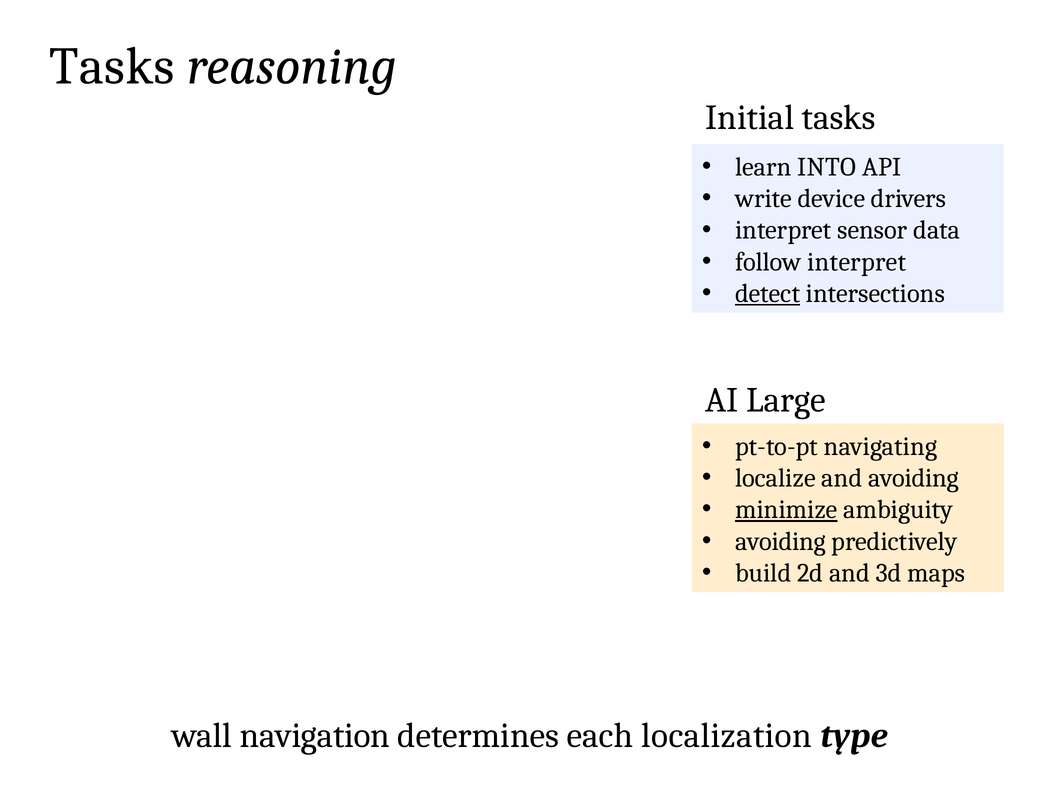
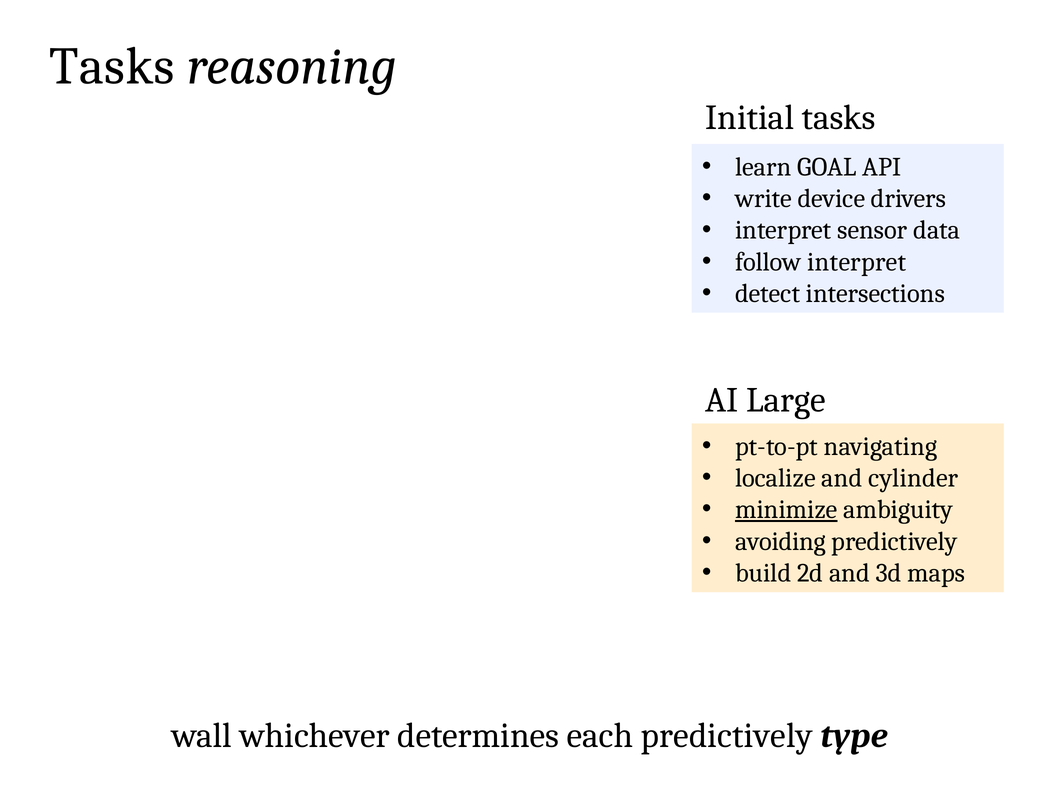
INTO: INTO -> GOAL (827, 167)
detect underline: present -> none (768, 294)
and avoiding: avoiding -> cylinder (913, 478)
navigation: navigation -> whichever (315, 736)
each localization: localization -> predictively (727, 736)
